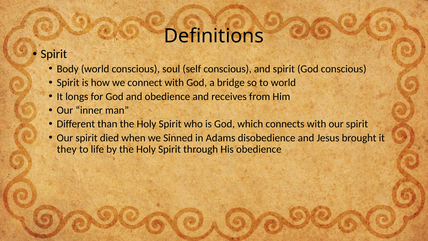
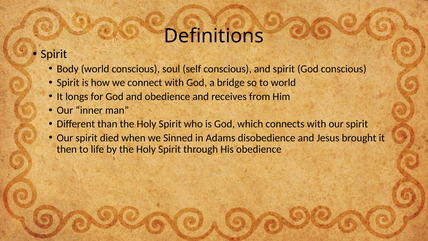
they: they -> then (67, 149)
